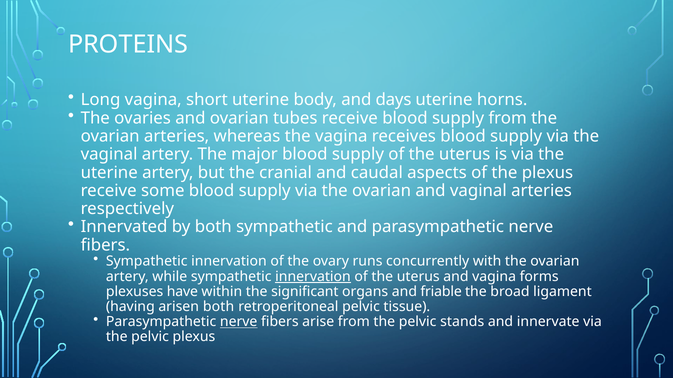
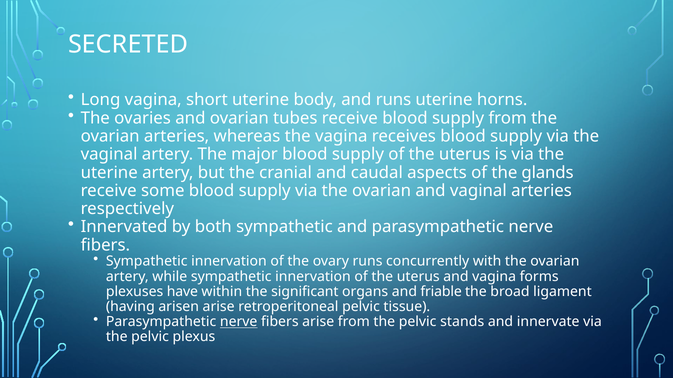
PROTEINS: PROTEINS -> SECRETED (128, 45)
and days: days -> runs (393, 100)
the plexus: plexus -> glands (548, 173)
innervation underline: present -> none (313, 277)
arisen both: both -> arise (219, 307)
